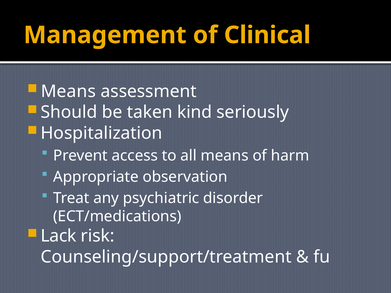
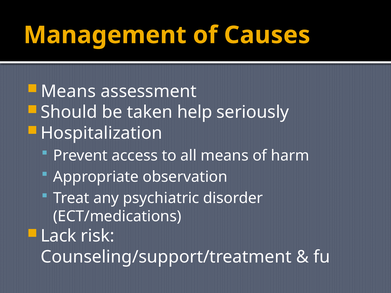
Clinical: Clinical -> Causes (267, 35)
kind: kind -> help (195, 112)
